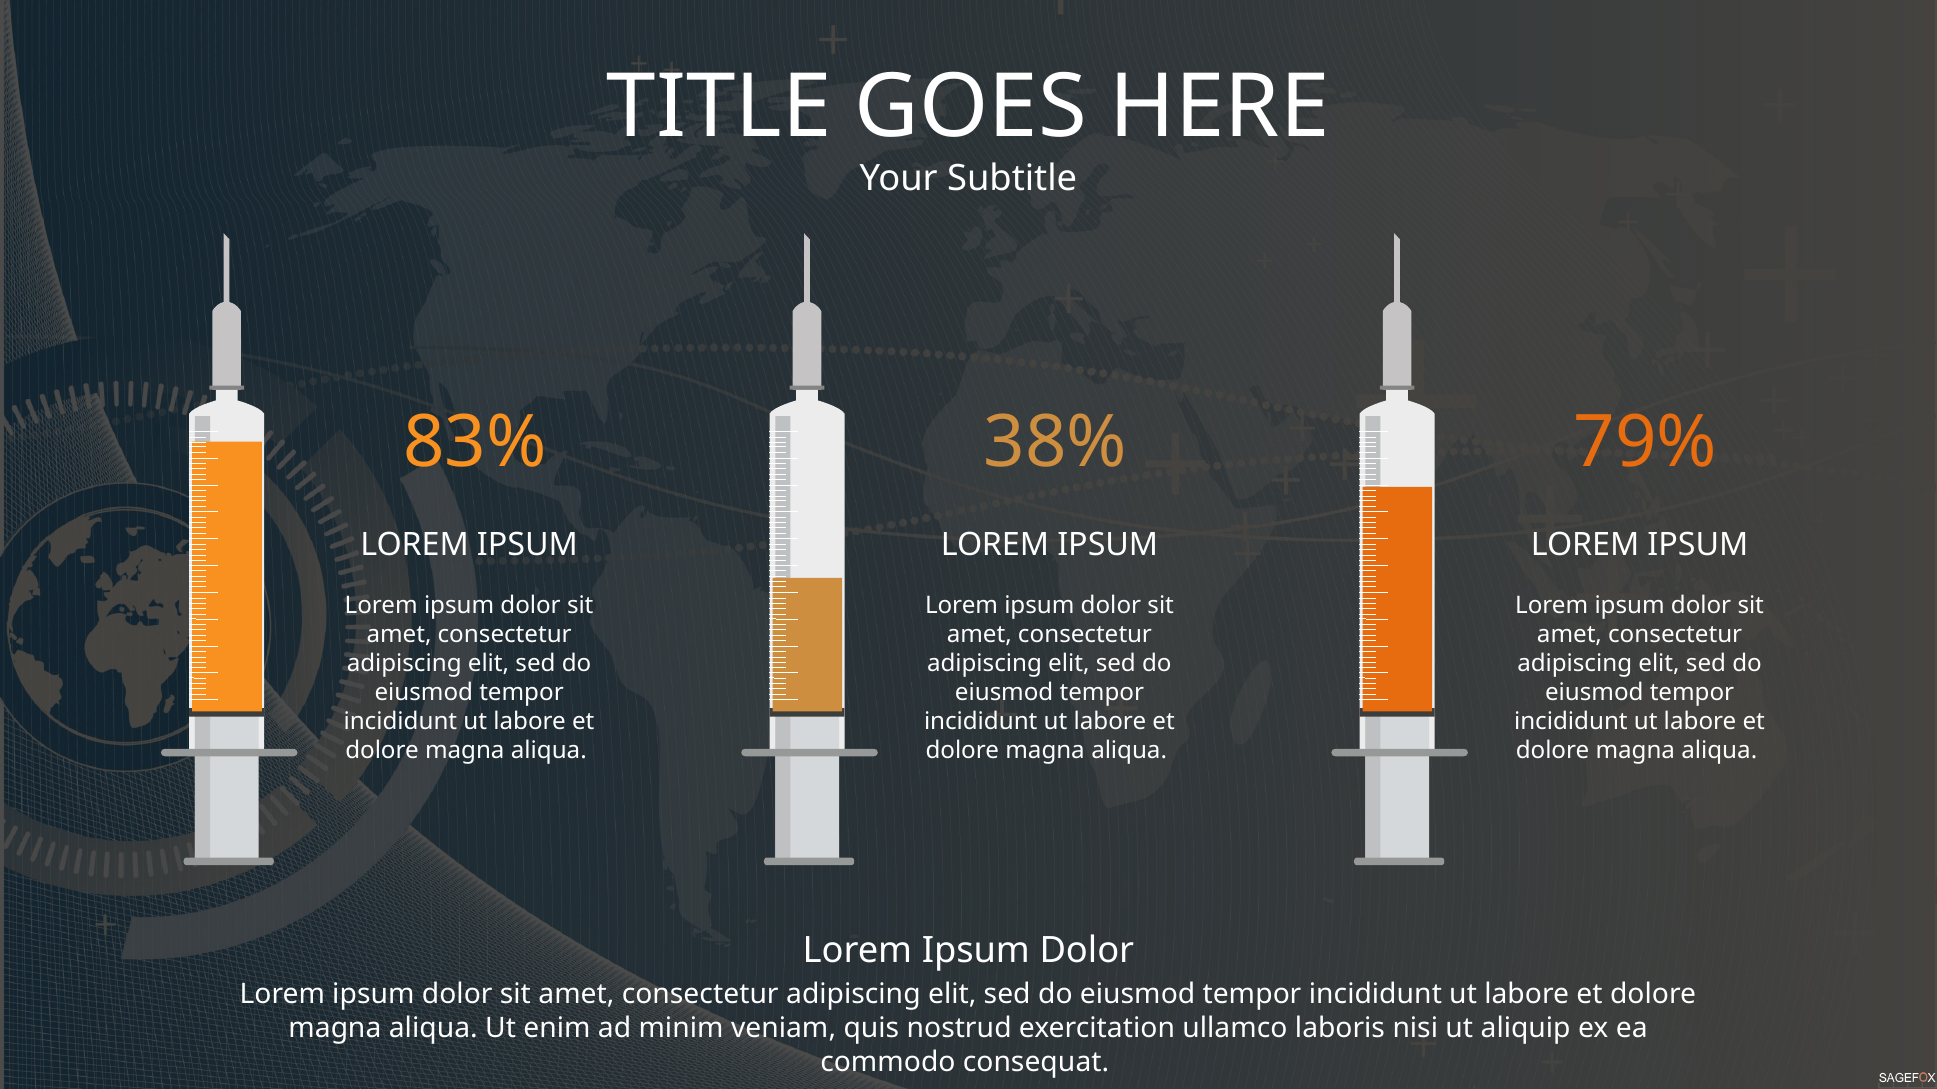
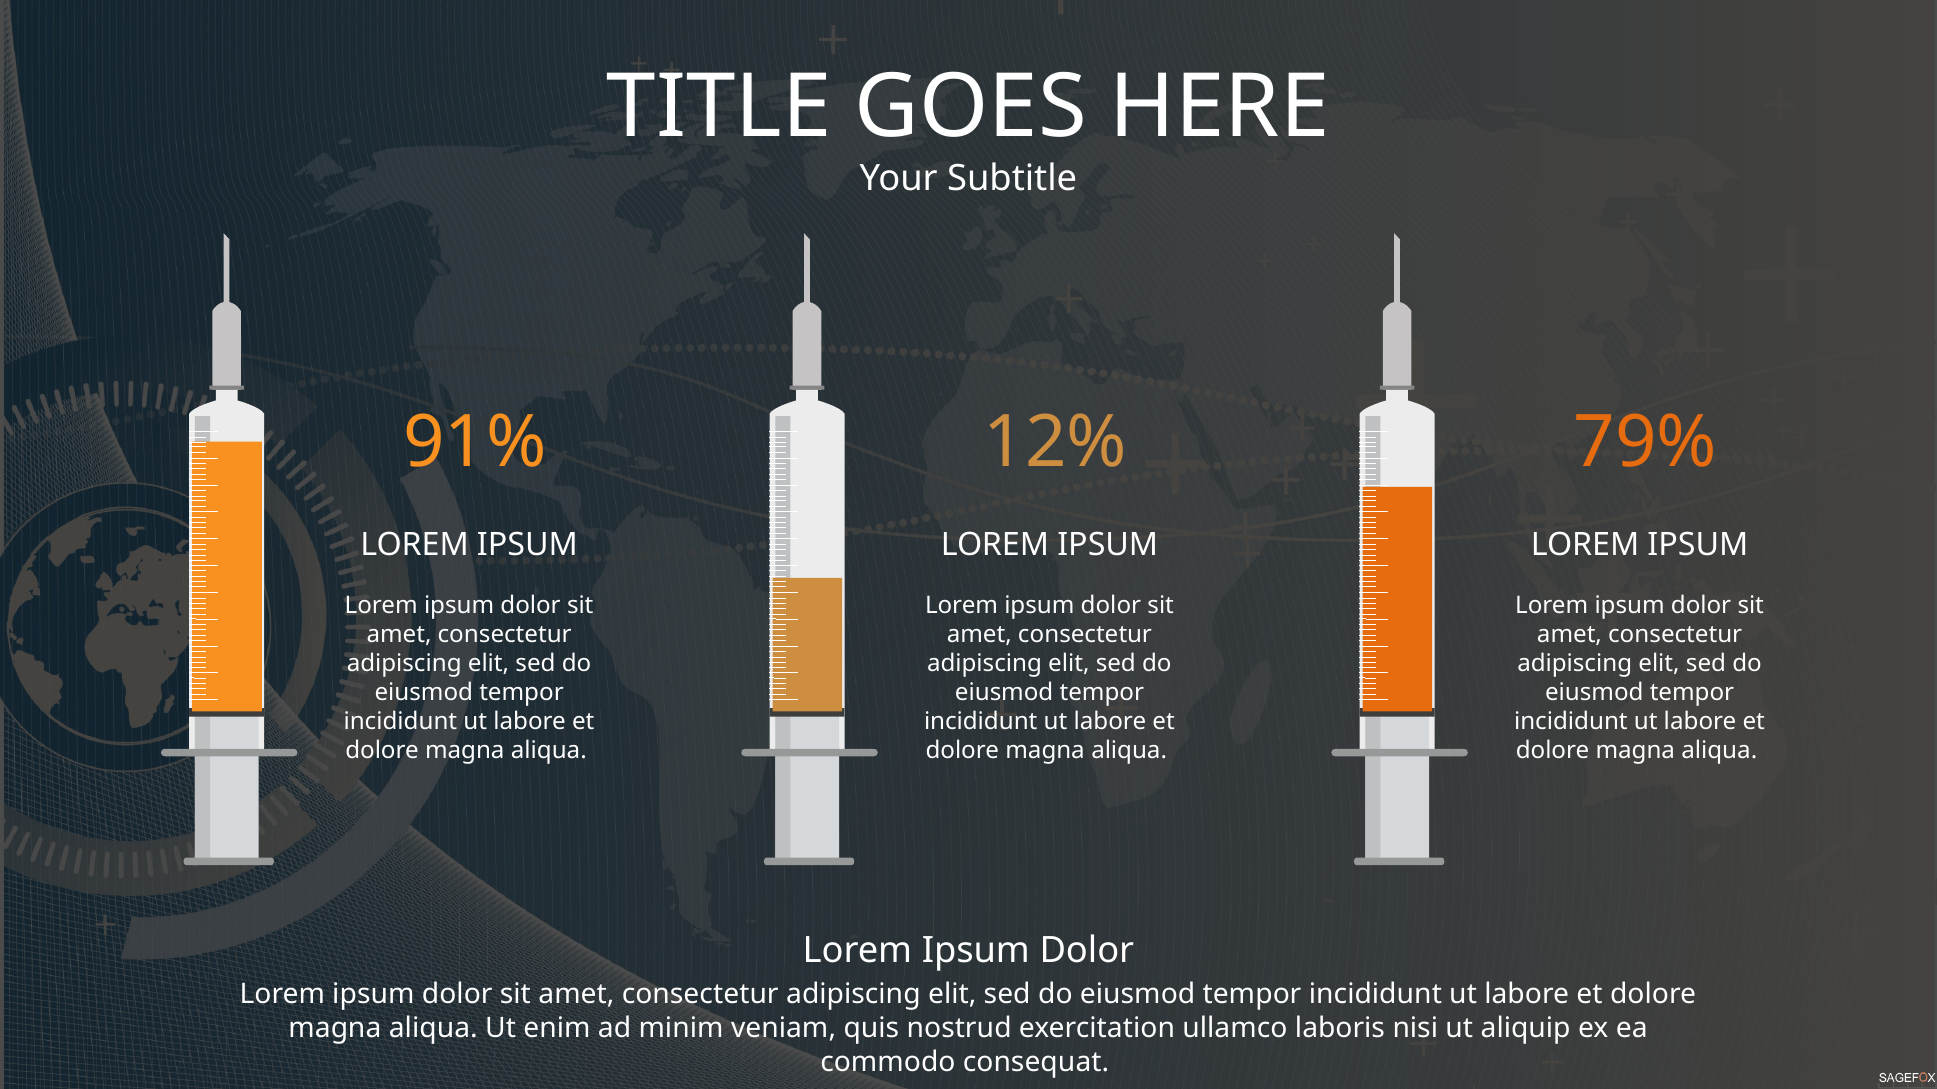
83%: 83% -> 91% (475, 442)
38%: 38% -> 12% (1055, 442)
